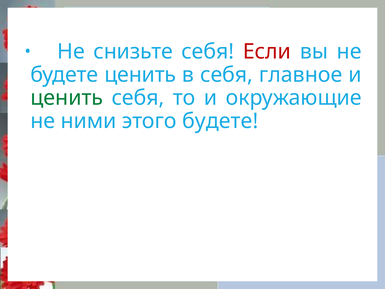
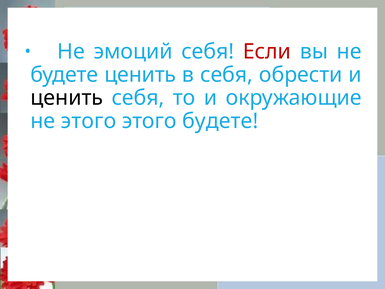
снизьте: снизьте -> эмоций (133, 52)
главное: главное -> обрести (301, 75)
ценить colour: green -> black (67, 98)
не ними: ними -> этого (89, 121)
